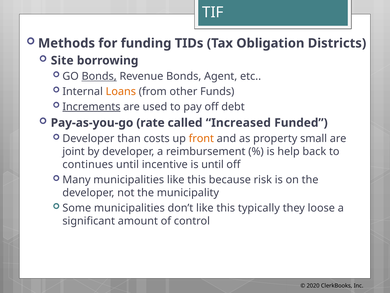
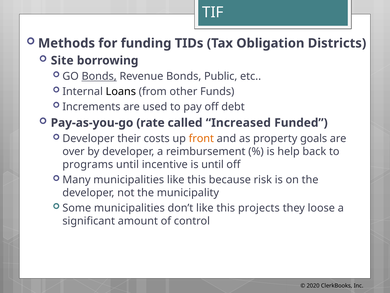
Agent: Agent -> Public (221, 76)
Loans colour: orange -> black (121, 91)
Increments underline: present -> none (91, 106)
than: than -> their (129, 138)
small: small -> goals (314, 138)
joint: joint -> over (74, 151)
continues: continues -> programs (88, 164)
typically: typically -> projects (259, 208)
